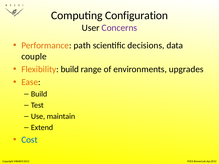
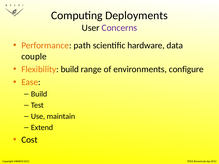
Configuration: Configuration -> Deployments (137, 15)
decisions: decisions -> hardware (146, 46)
upgrades: upgrades -> configure (186, 69)
Cost colour: blue -> black (29, 140)
